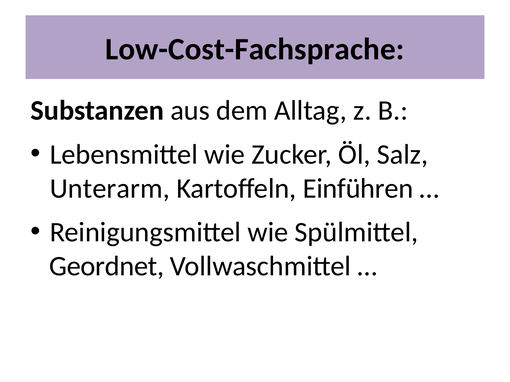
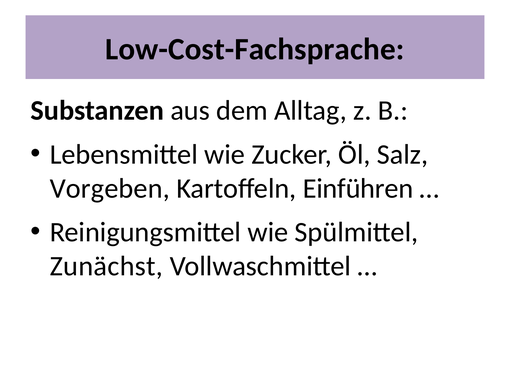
Unterarm: Unterarm -> Vorgeben (110, 189)
Geordnet: Geordnet -> Zunächst (106, 266)
